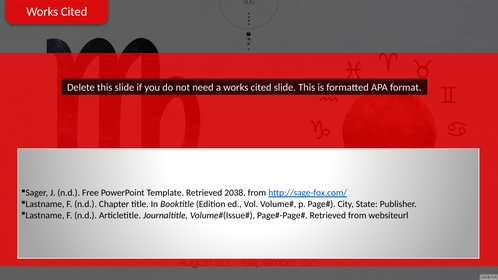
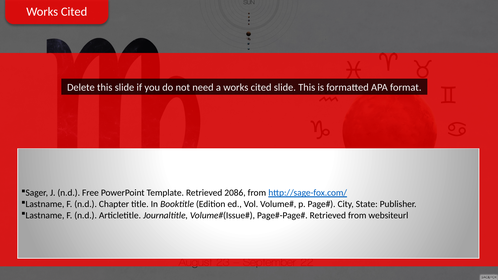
2038: 2038 -> 2086 (235, 193)
